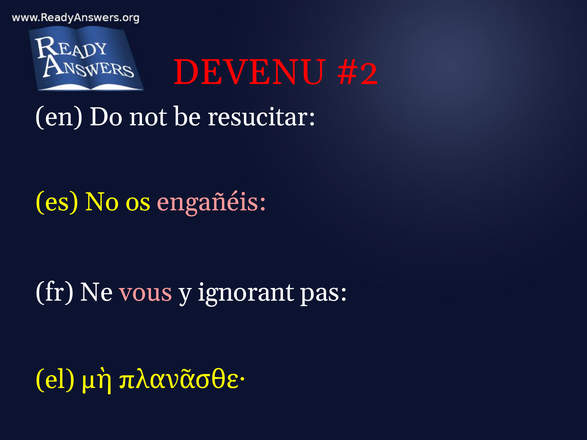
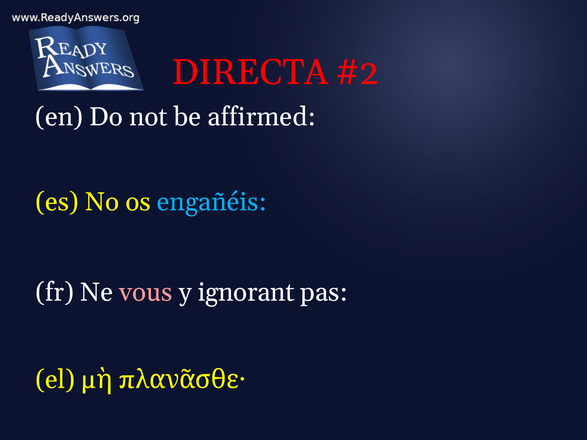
DEVENU: DEVENU -> DIRECTA (250, 72)
resucitar: resucitar -> affirmed (262, 117)
engañéis colour: pink -> light blue (212, 202)
